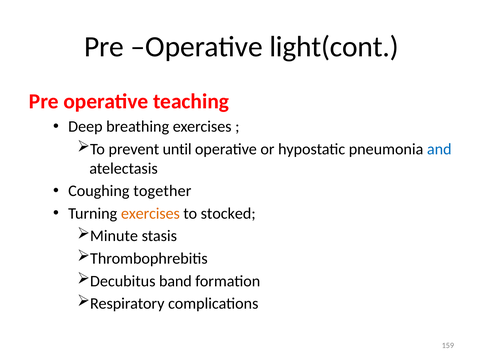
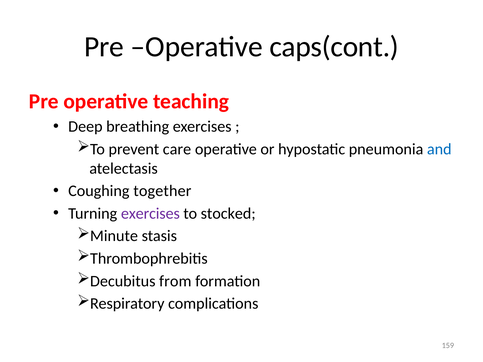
light(cont: light(cont -> caps(cont (334, 47)
until: until -> care (177, 149)
exercises colour: orange -> purple (150, 214)
band: band -> from (175, 281)
